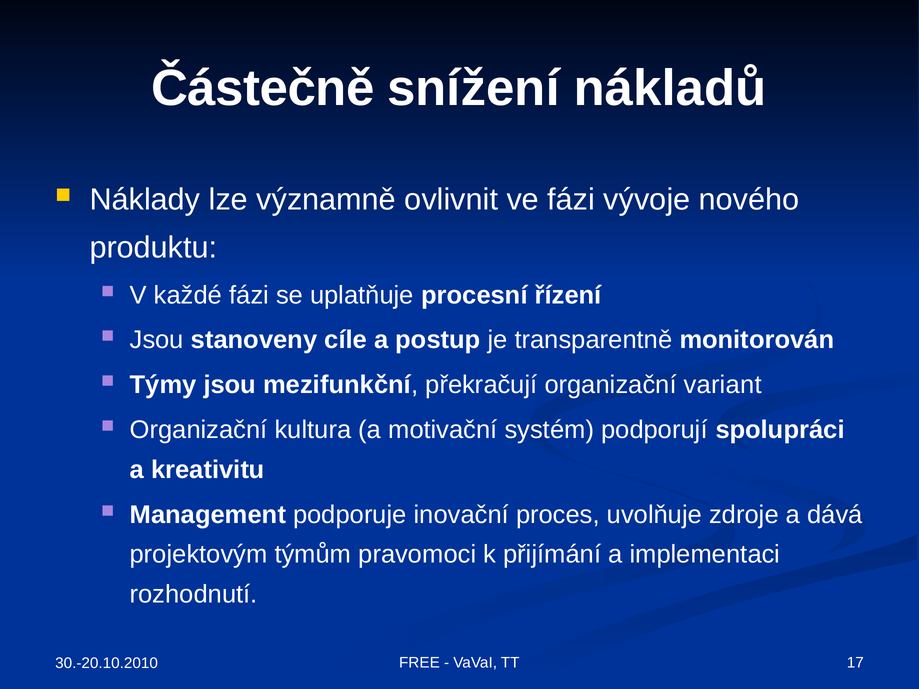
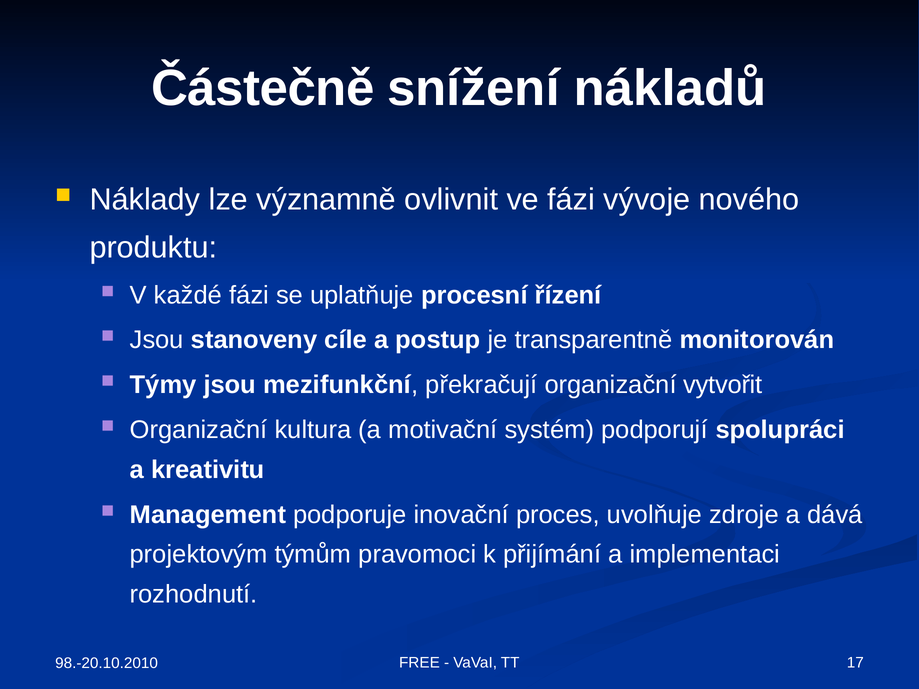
variant: variant -> vytvořit (723, 385)
30.-20.10.2010: 30.-20.10.2010 -> 98.-20.10.2010 (107, 663)
